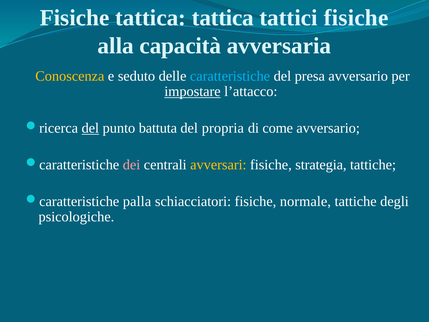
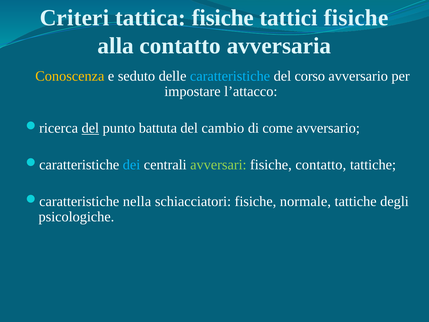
Fisiche: Fisiche -> Criteri (74, 18)
tattica tattica: tattica -> fisiche (223, 18)
alla capacità: capacità -> contatto (180, 46)
presa: presa -> corso (310, 76)
impostare underline: present -> none (193, 91)
propria: propria -> cambio (223, 128)
dei colour: pink -> light blue (132, 165)
avversari colour: yellow -> light green (218, 165)
fisiche strategia: strategia -> contatto (321, 165)
palla: palla -> nella (137, 201)
